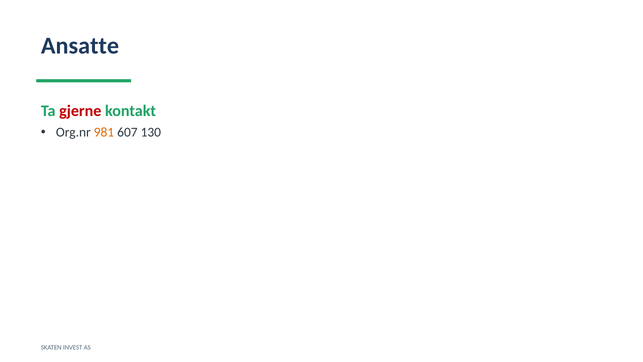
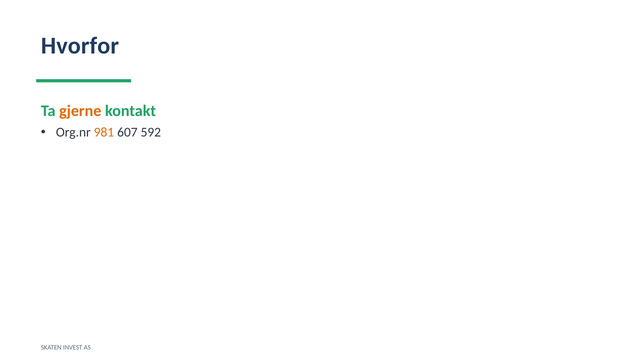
Ansatte: Ansatte -> Hvorfor (80, 46)
gjerne colour: red -> orange (80, 111)
130: 130 -> 592 (151, 132)
